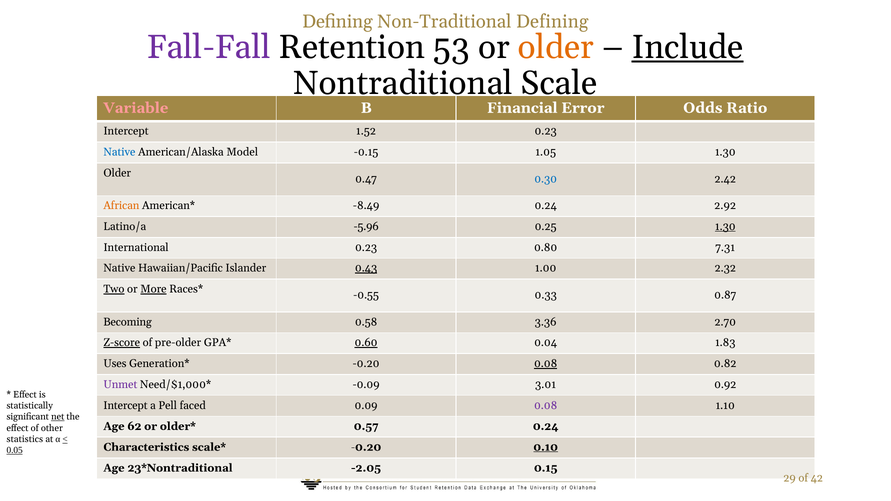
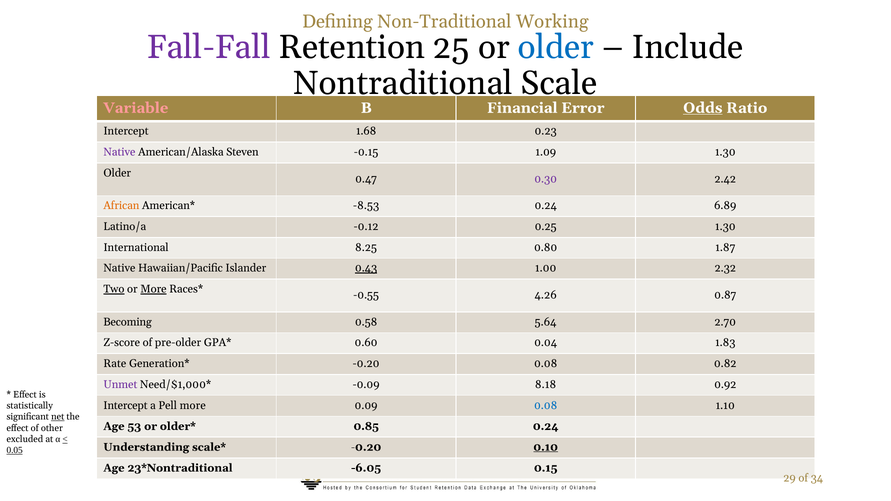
Non-Traditional Defining: Defining -> Working (552, 22)
53: 53 -> 25 (451, 47)
older colour: orange -> blue (556, 47)
Include underline: present -> none (688, 47)
Odds underline: none -> present (703, 108)
1.52: 1.52 -> 1.68 (366, 131)
Native colour: blue -> purple (119, 152)
Model: Model -> Steven (242, 152)
1.05: 1.05 -> 1.09 (546, 152)
0.30 colour: blue -> purple (546, 179)
-8.49: -8.49 -> -8.53 (366, 206)
2.92: 2.92 -> 6.89 (725, 206)
-5.96: -5.96 -> -0.12 (366, 227)
1.30 underline: present -> none (725, 227)
International 0.23: 0.23 -> 8.25 (366, 248)
7.31: 7.31 -> 1.87 (725, 248)
0.33: 0.33 -> 4.26 (546, 295)
3.36: 3.36 -> 5.64 (546, 322)
Z-score underline: present -> none (122, 343)
0.60 underline: present -> none (366, 343)
Uses: Uses -> Rate (115, 364)
0.08 underline: present -> none (546, 364)
3.01: 3.01 -> 8.18 (546, 385)
Pell faced: faced -> more (193, 406)
0.08 colour: purple -> blue (546, 406)
62: 62 -> 53 (134, 426)
0.57: 0.57 -> 0.85 (366, 426)
statistics: statistics -> excluded (25, 439)
Characteristics: Characteristics -> Understanding (146, 447)
-2.05: -2.05 -> -6.05 (366, 468)
42: 42 -> 34 (817, 478)
